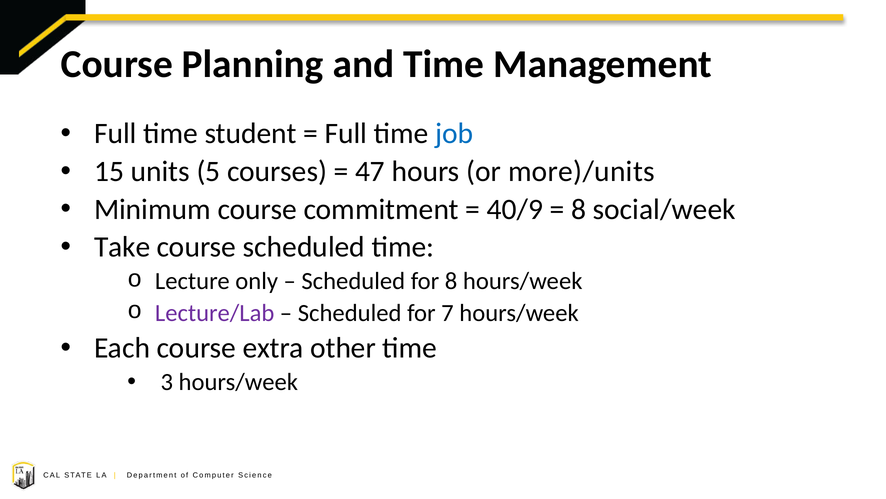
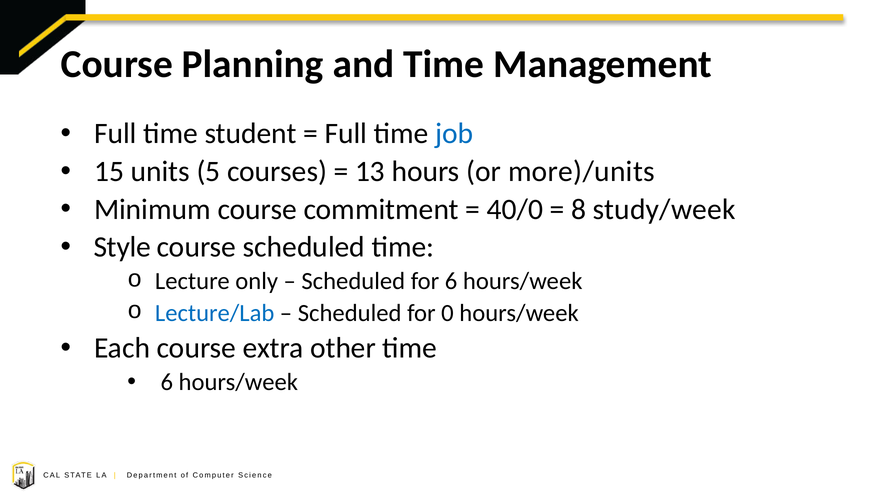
47: 47 -> 13 (370, 171)
40/9: 40/9 -> 40/0 (515, 209)
social/week: social/week -> study/week (664, 209)
Take: Take -> Style (122, 247)
for 8: 8 -> 6 (451, 281)
Lecture/Lab colour: purple -> blue (215, 313)
7: 7 -> 0 (447, 313)
3: 3 -> 6 (167, 382)
